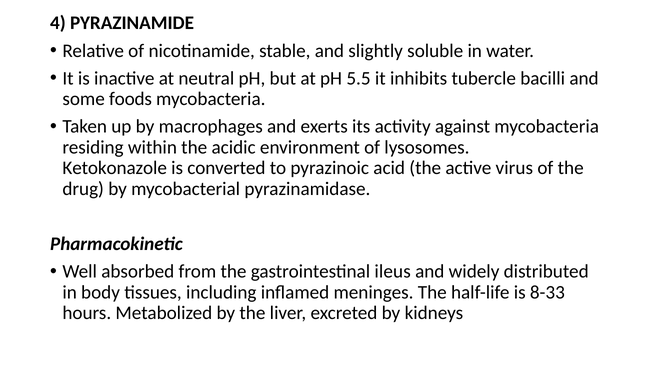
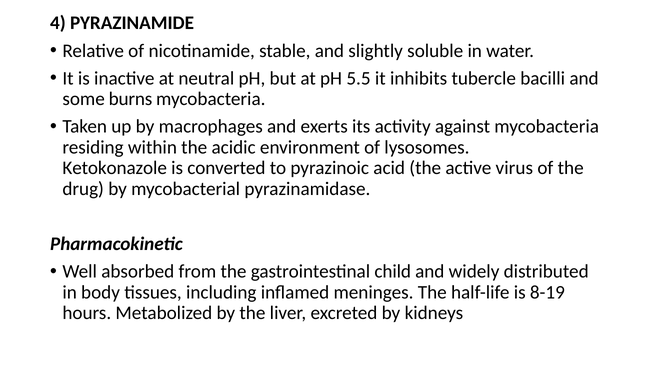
foods: foods -> burns (131, 99)
ileus: ileus -> child (393, 271)
8-33: 8-33 -> 8-19 (547, 292)
